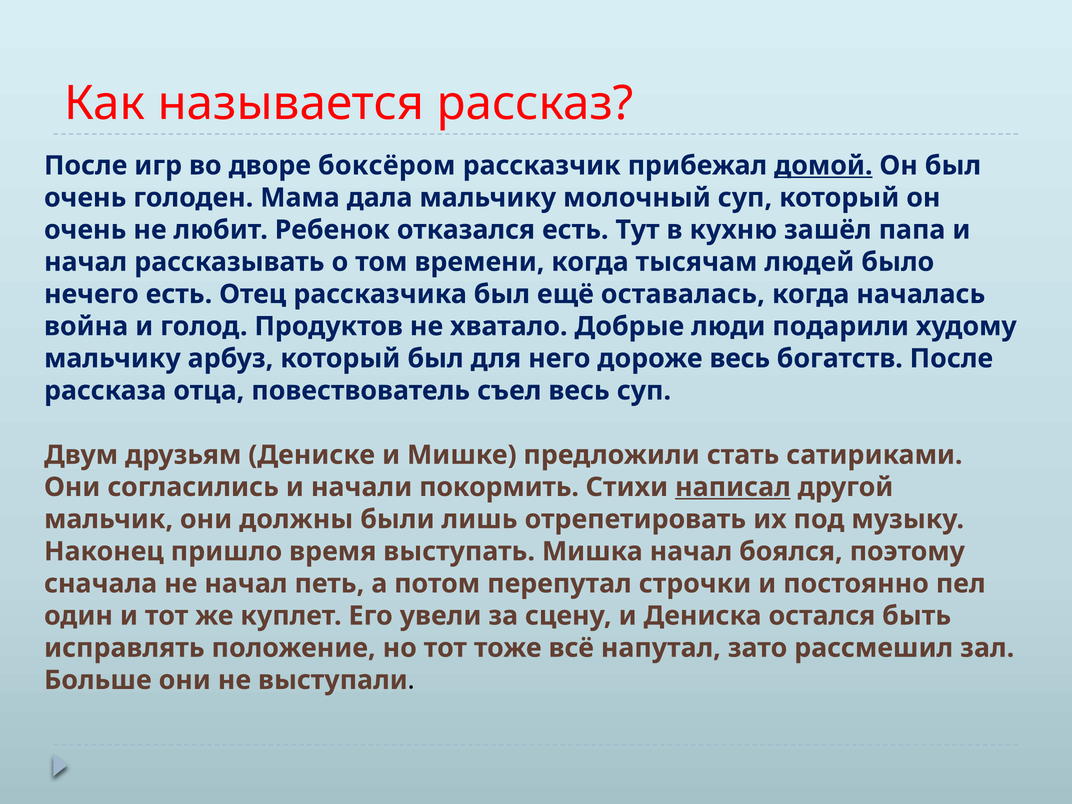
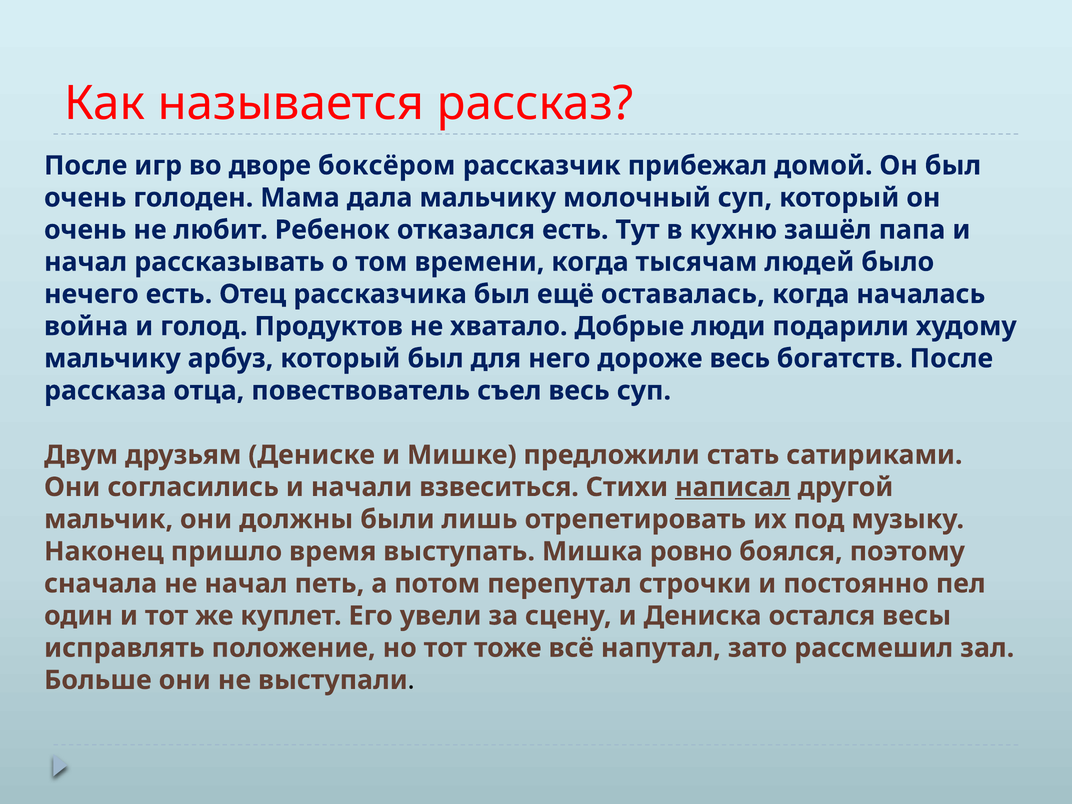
домой underline: present -> none (823, 166)
покормить: покормить -> взвеситься (499, 487)
Мишка начал: начал -> ровно (691, 551)
быть: быть -> весы (917, 616)
